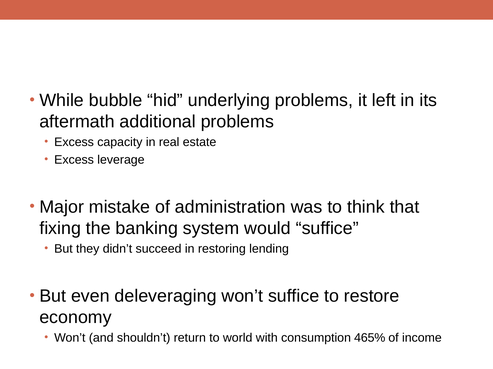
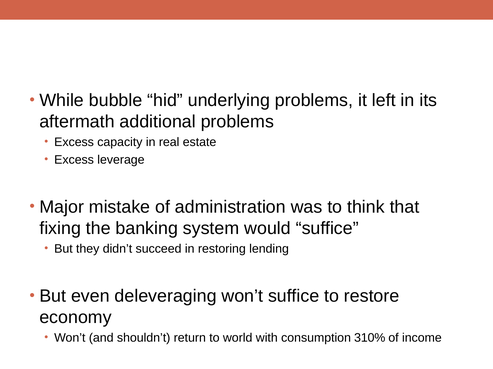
465%: 465% -> 310% (370, 338)
